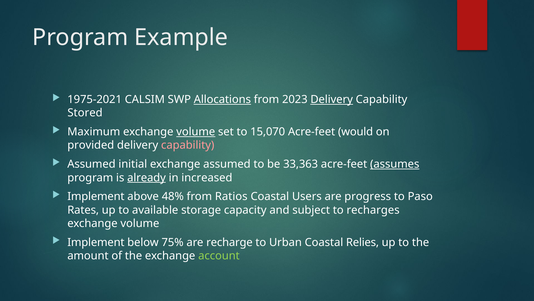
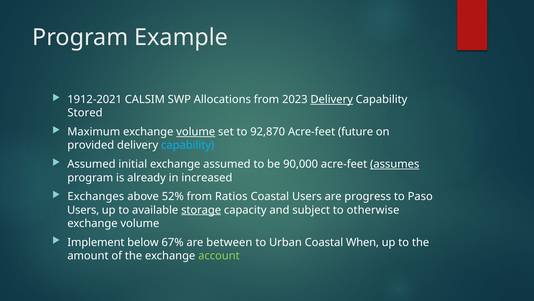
1975-2021: 1975-2021 -> 1912-2021 (95, 99)
Allocations underline: present -> none (222, 99)
15,070: 15,070 -> 92,870 (268, 132)
would: would -> future (356, 132)
capability colour: pink -> light blue (188, 145)
33,363: 33,363 -> 90,000 (301, 164)
already underline: present -> none (147, 177)
Implement: Implement -> Exchanges (96, 196)
48%: 48% -> 52% (173, 196)
Rates: Rates -> Users (83, 210)
storage underline: none -> present (201, 210)
recharges: recharges -> otherwise (373, 210)
75%: 75% -> 67% (173, 242)
recharge: recharge -> between (229, 242)
Relies: Relies -> When (363, 242)
